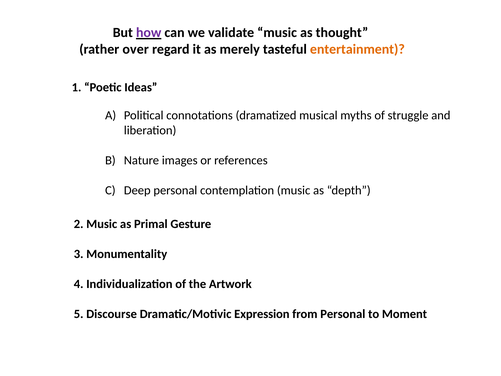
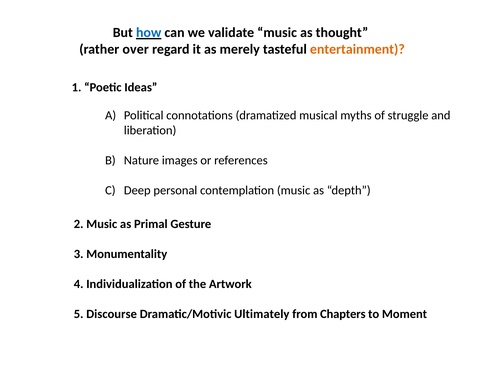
how colour: purple -> blue (149, 33)
Expression: Expression -> Ultimately (262, 314)
from Personal: Personal -> Chapters (343, 314)
